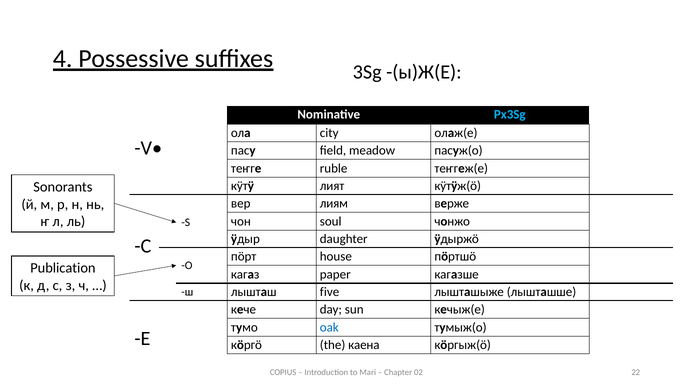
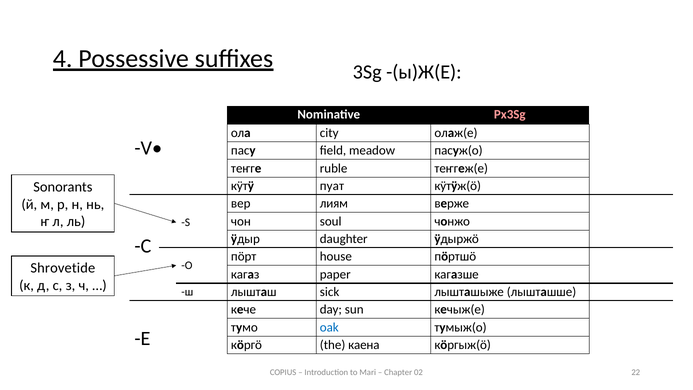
Px3Sg colour: light blue -> pink (510, 114)
лият: лият -> пуат (332, 186)
Publication: Publication -> Shrovetide (63, 268)
five: five -> sick (330, 292)
